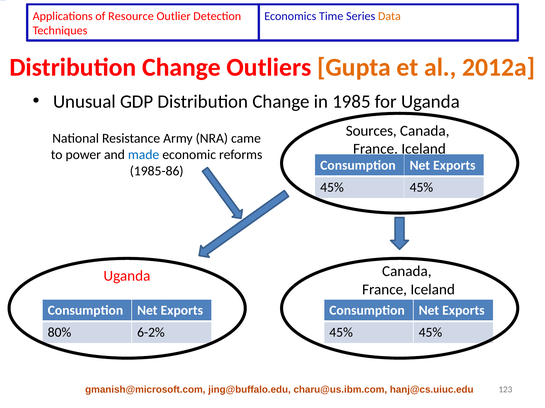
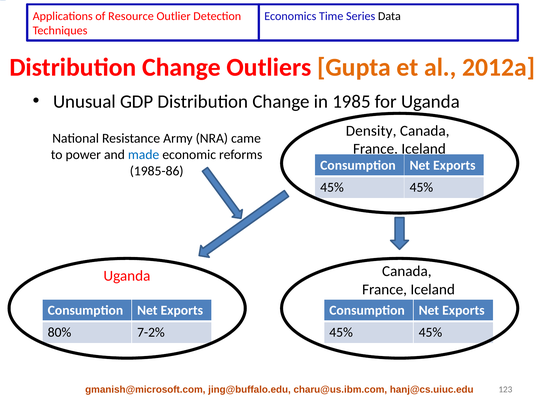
Data colour: orange -> black (389, 16)
Sources: Sources -> Density (371, 131)
6-2%: 6-2% -> 7-2% (151, 333)
